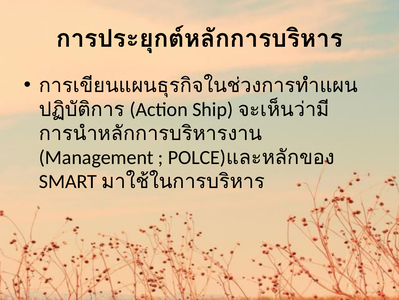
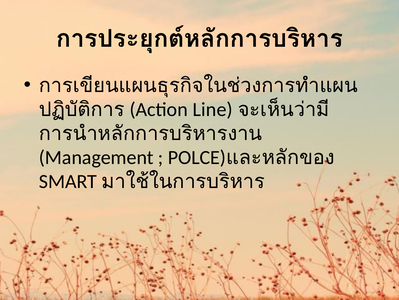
Ship: Ship -> Line (213, 109)
